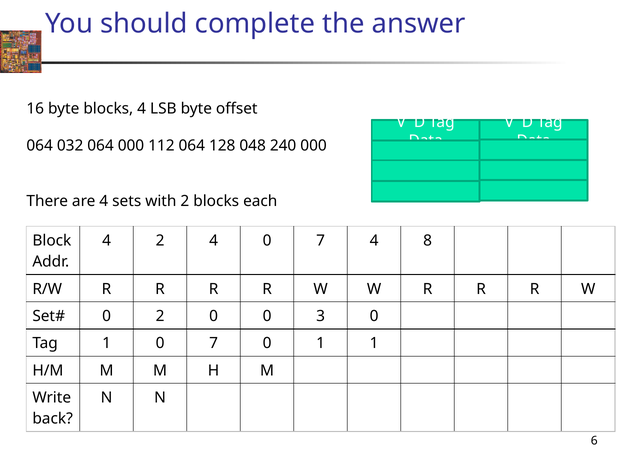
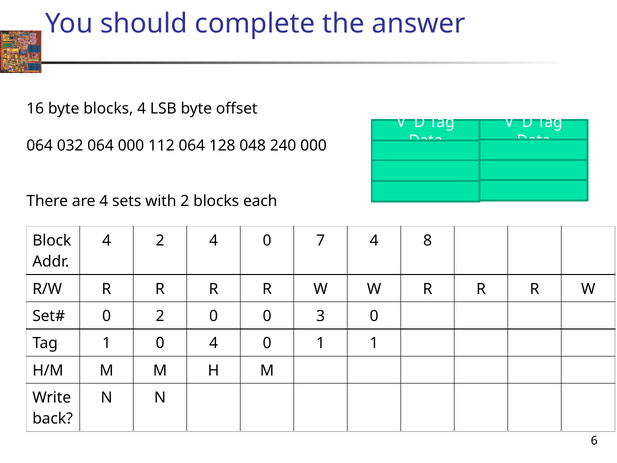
1 0 7: 7 -> 4 (214, 343)
